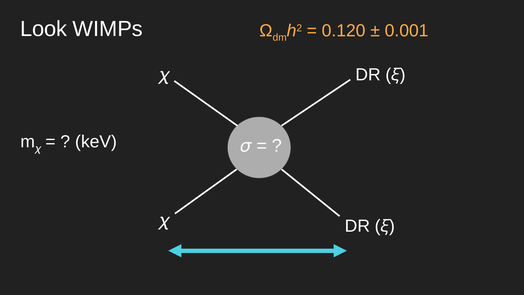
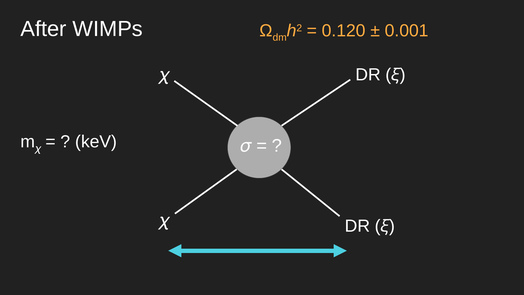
Look: Look -> After (44, 29)
